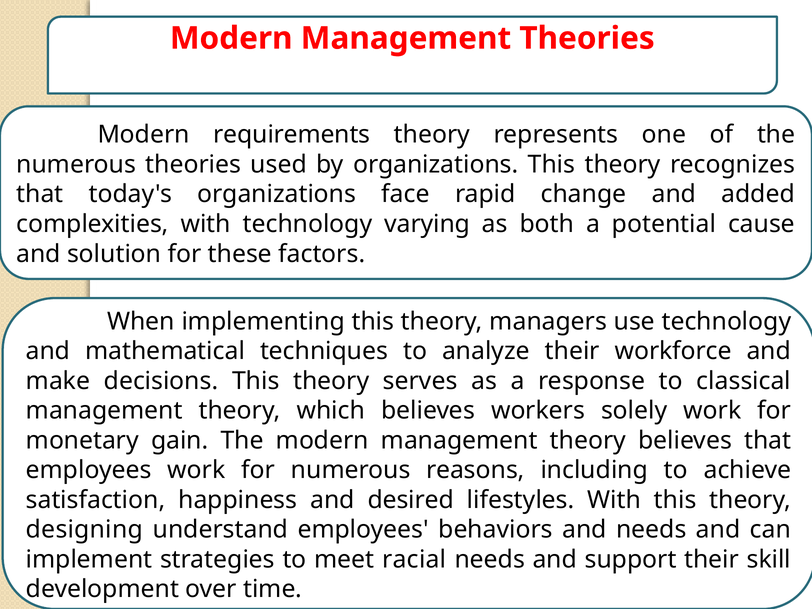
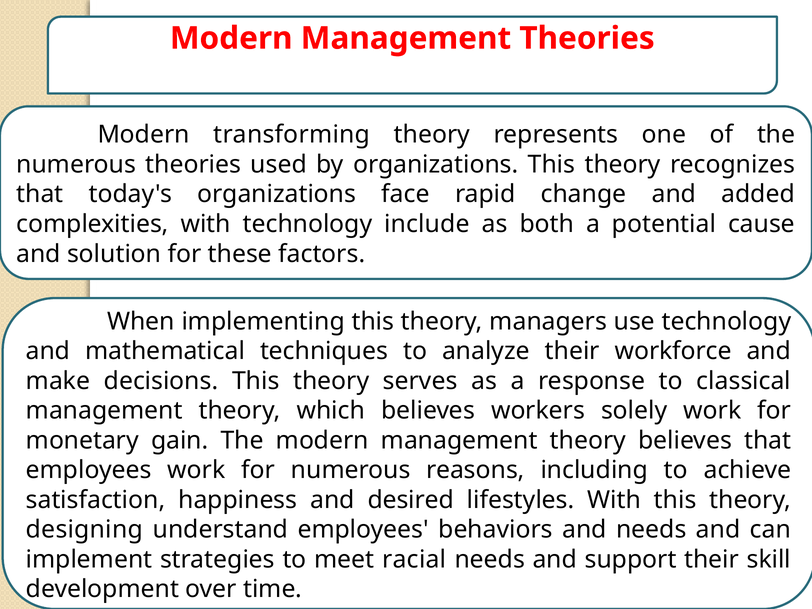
requirements: requirements -> transforming (292, 135)
varying: varying -> include (427, 224)
